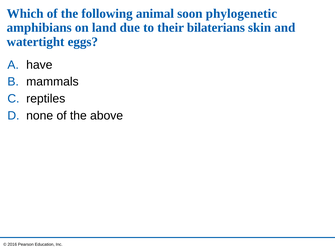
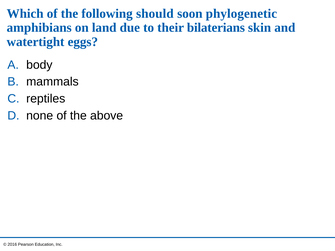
animal: animal -> should (155, 14)
have: have -> body (39, 65)
